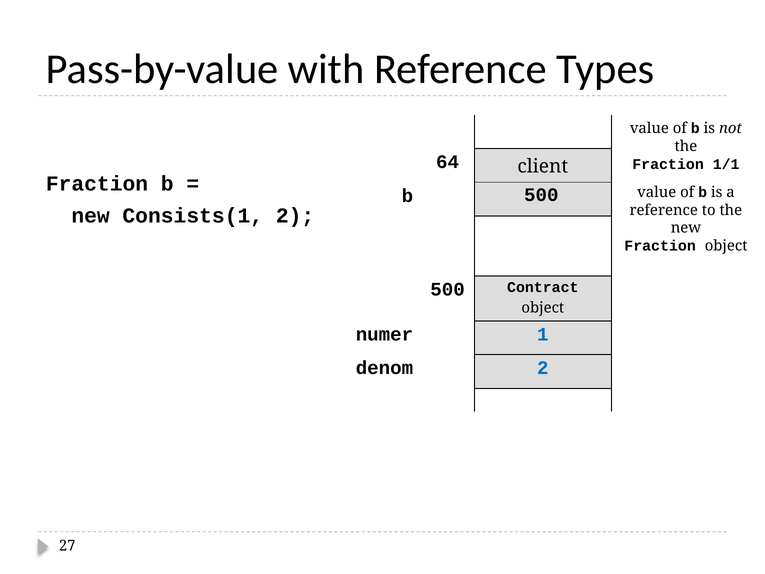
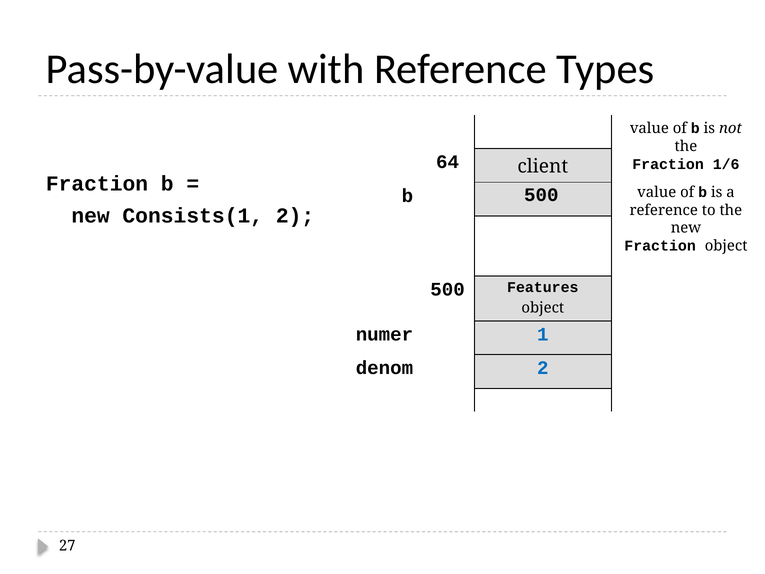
1/1: 1/1 -> 1/6 (726, 164)
Contract: Contract -> Features (543, 287)
